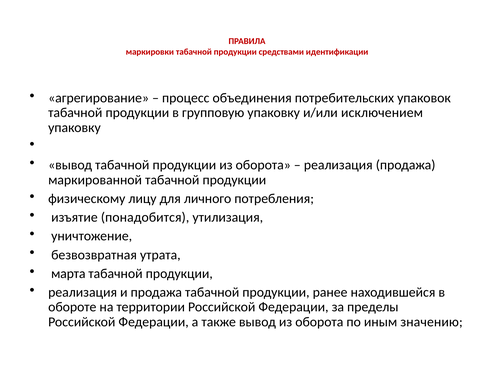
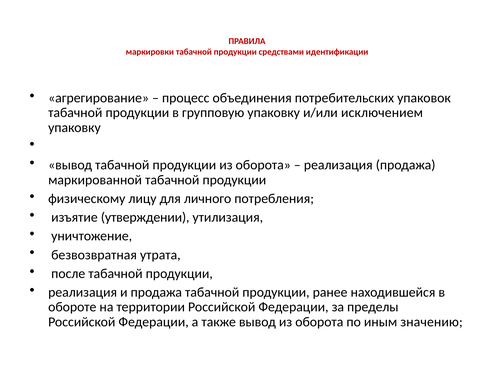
понадобится: понадобится -> утверждении (145, 218)
марта: марта -> после (68, 274)
